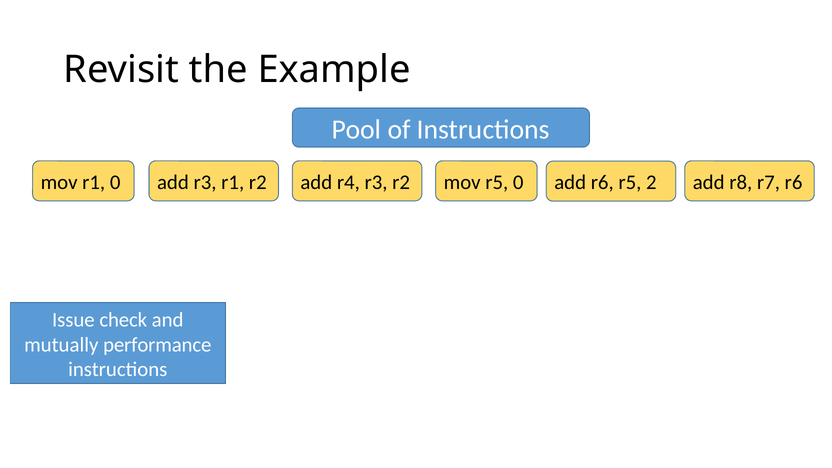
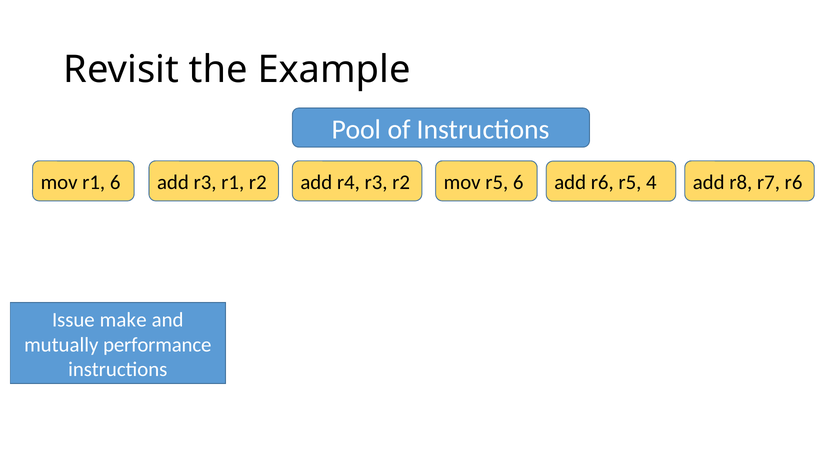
r1 0: 0 -> 6 (115, 182)
r5 0: 0 -> 6 (518, 182)
2: 2 -> 4 (651, 183)
check: check -> make (123, 320)
